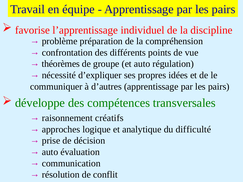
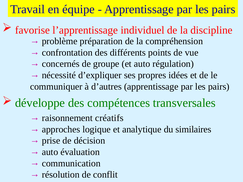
théorèmes: théorèmes -> concernés (61, 64)
difficulté: difficulté -> similaires (193, 129)
